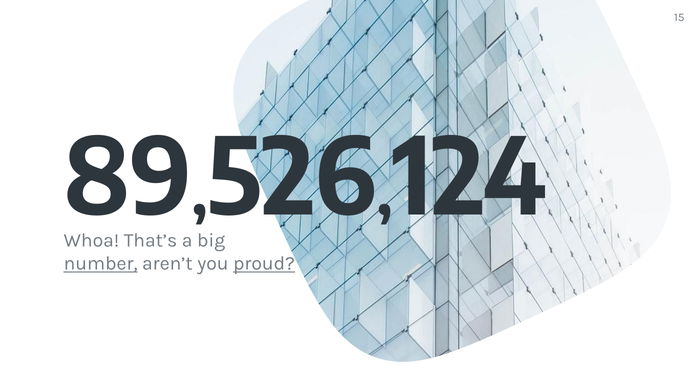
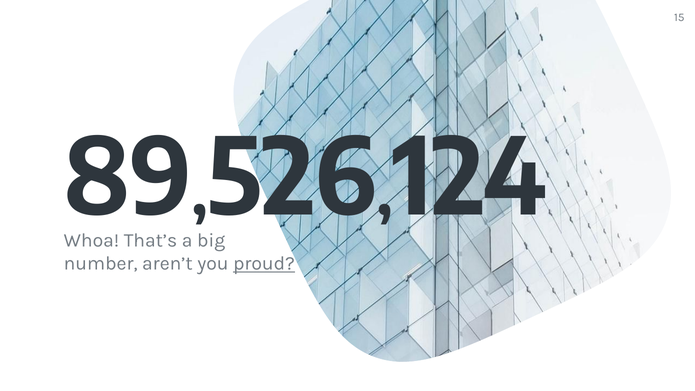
number underline: present -> none (101, 264)
